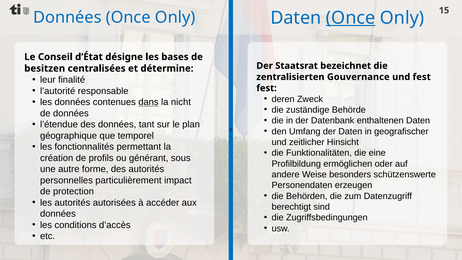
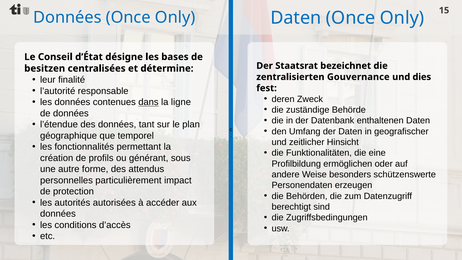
Once underline: present -> none (351, 18)
und fest: fest -> dies (422, 77)
nicht: nicht -> ligne (181, 102)
des autorités: autorités -> attendus (146, 169)
